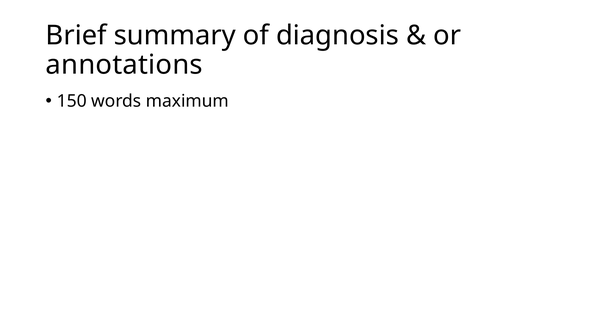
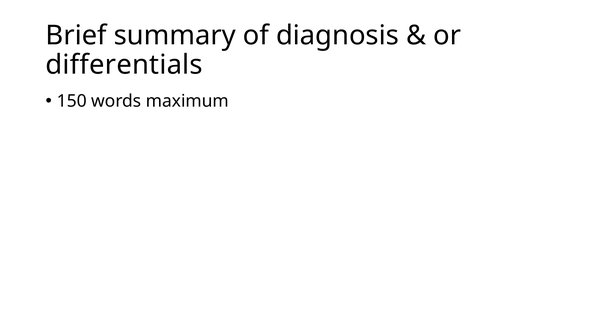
annotations: annotations -> differentials (124, 65)
